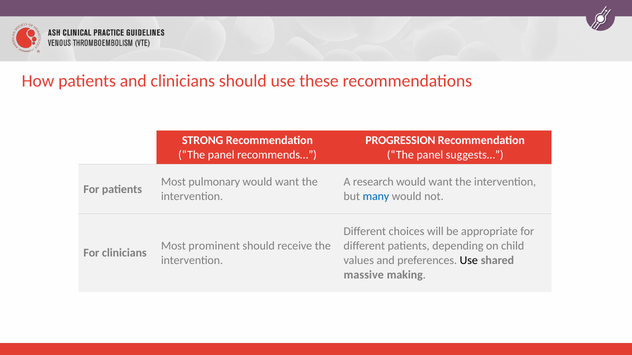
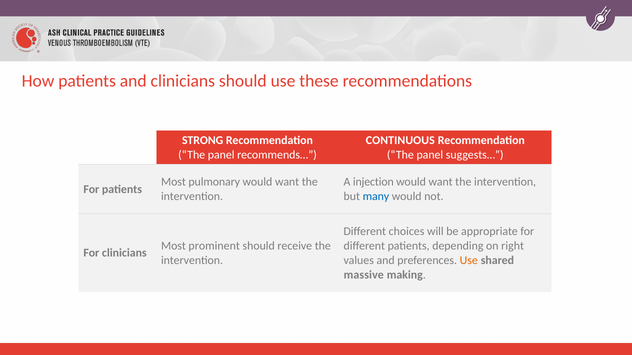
PROGRESSION: PROGRESSION -> CONTINUOUS (400, 141)
research: research -> injection (373, 182)
child: child -> right (513, 246)
Use colour: black -> orange (469, 261)
